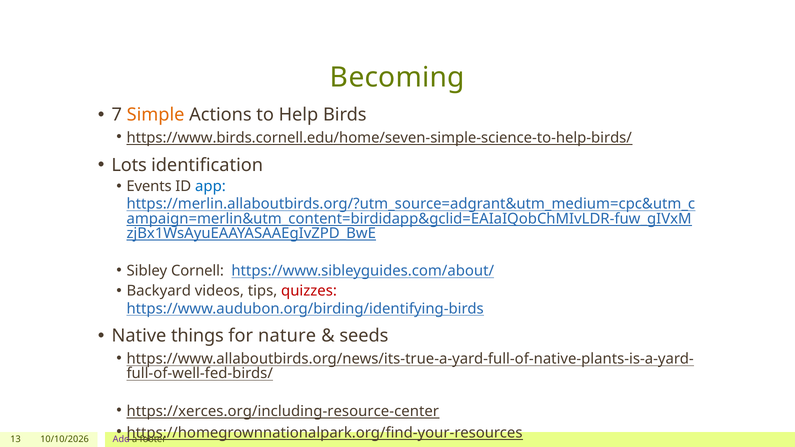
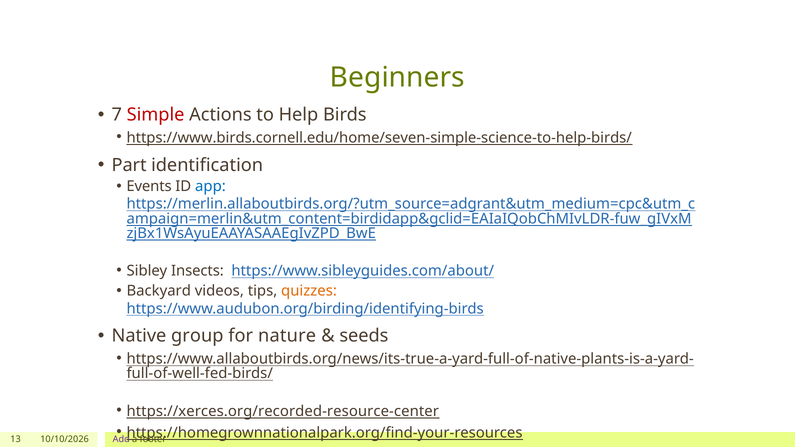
Becoming: Becoming -> Beginners (397, 77)
Simple colour: orange -> red (156, 115)
Lots: Lots -> Part (129, 165)
Cornell: Cornell -> Insects (197, 271)
quizzes colour: red -> orange (309, 291)
things: things -> group (197, 336)
https://xerces.org/including-resource-center: https://xerces.org/including-resource-center -> https://xerces.org/recorded-resource-center (283, 411)
